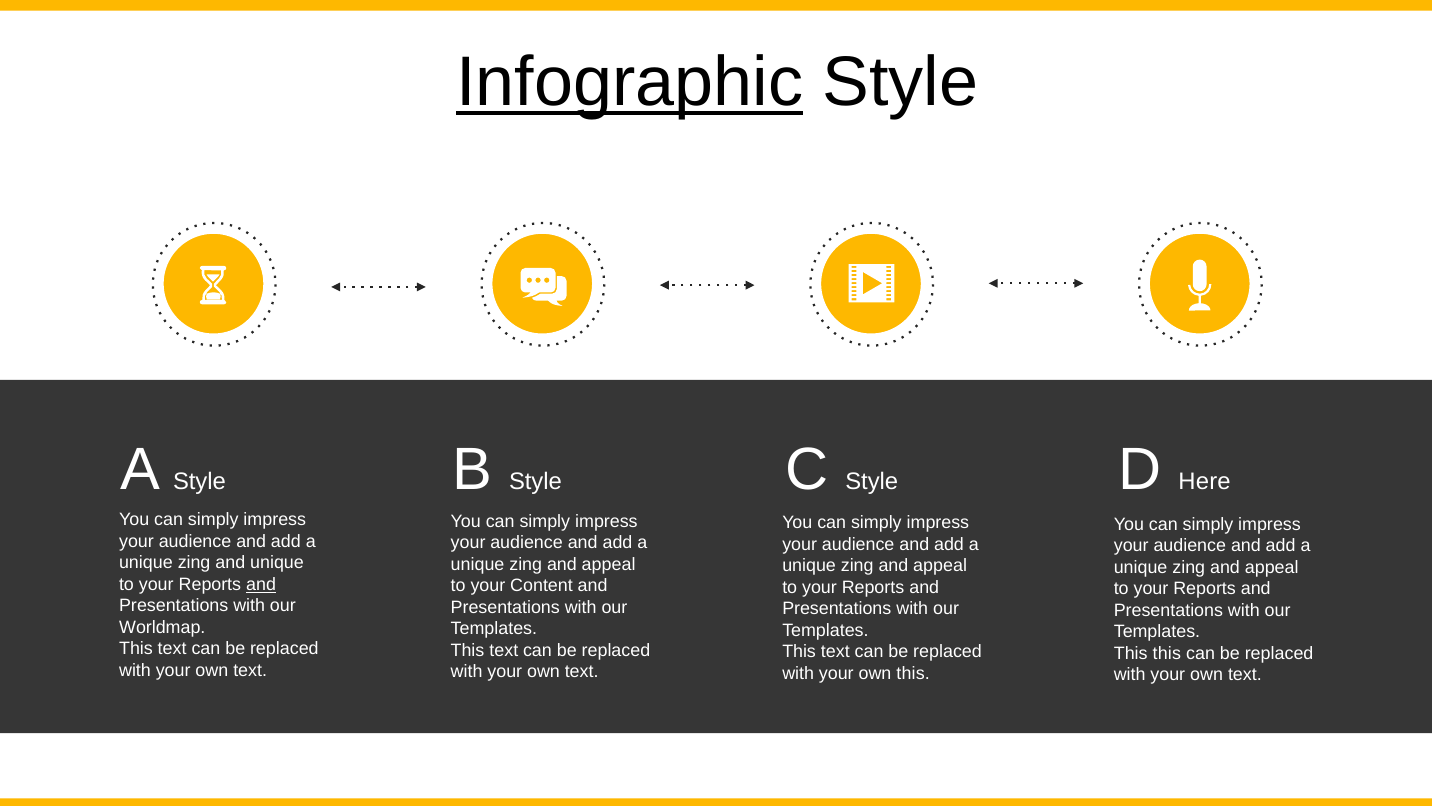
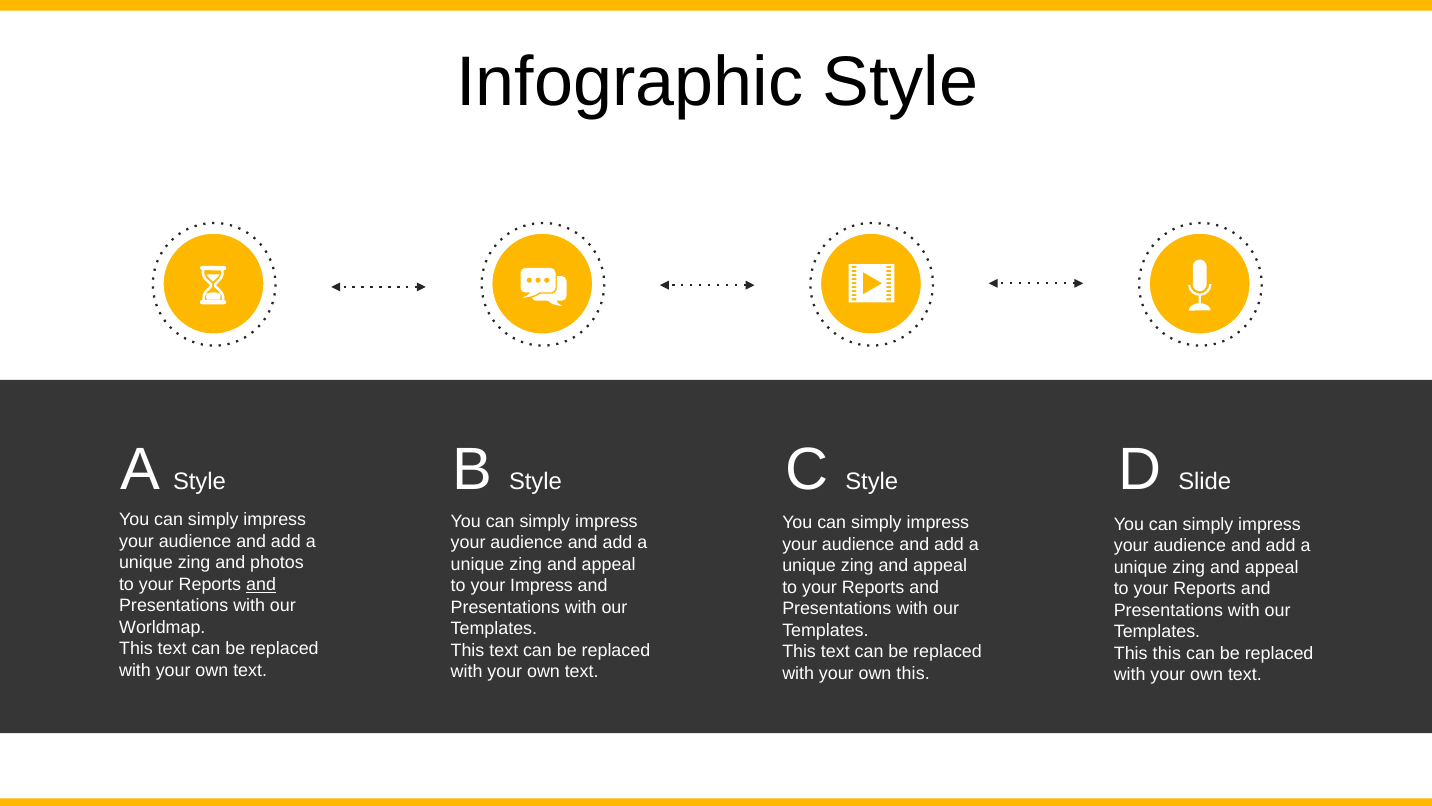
Infographic underline: present -> none (630, 83)
Here: Here -> Slide (1205, 481)
and unique: unique -> photos (277, 563)
your Content: Content -> Impress (542, 586)
